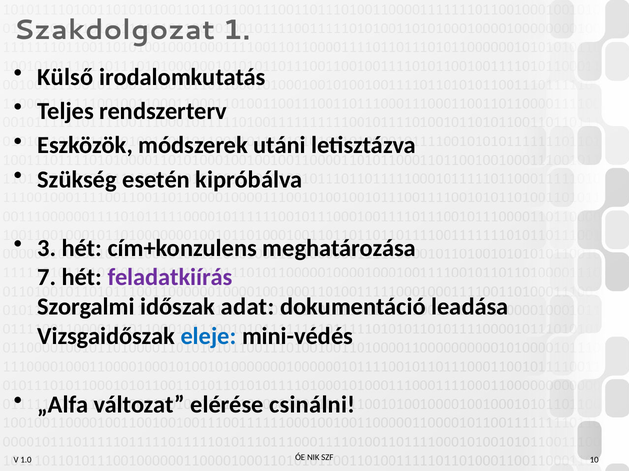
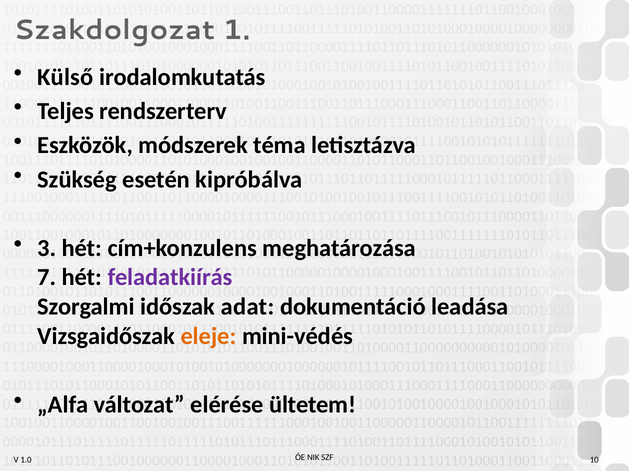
utáni: utáni -> téma (280, 146)
eleje colour: blue -> orange (209, 337)
csinálni: csinálni -> ültetem (313, 405)
